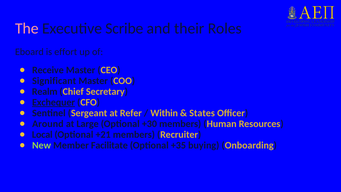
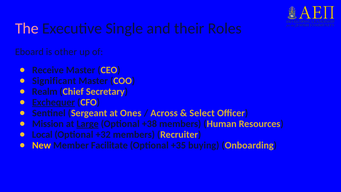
Scribe: Scribe -> Single (124, 28)
effort: effort -> other (66, 52)
Refer: Refer -> Ones (131, 113)
Within: Within -> Across (164, 113)
States: States -> Select (202, 113)
Around: Around -> Mission (48, 124)
Large underline: none -> present (88, 124)
+30: +30 -> +38 (149, 124)
+21: +21 -> +32 (103, 134)
New colour: light green -> yellow (42, 145)
